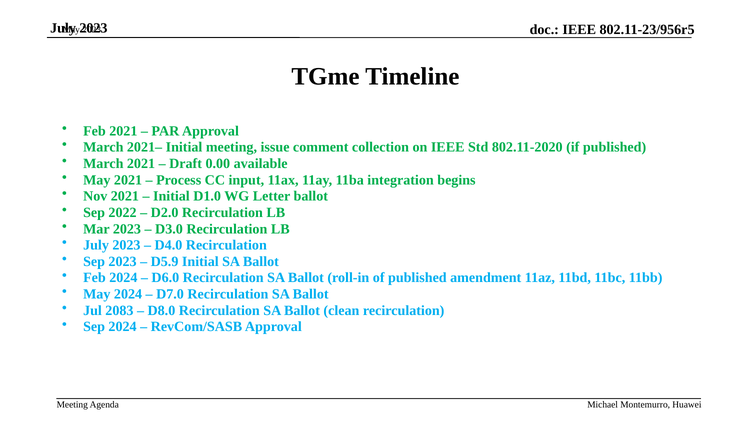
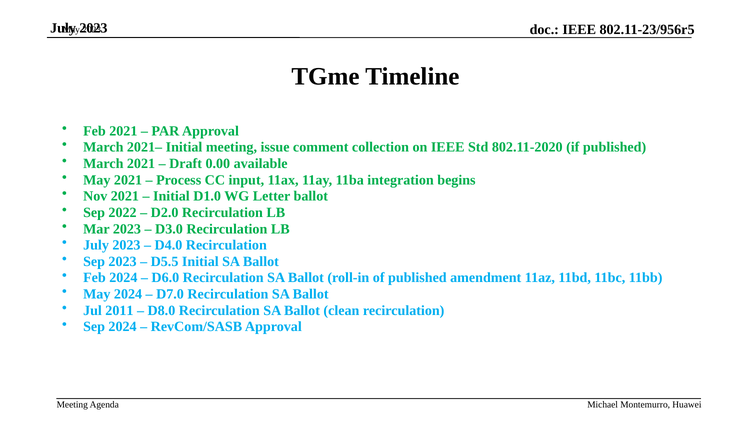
D5.9: D5.9 -> D5.5 (165, 262)
2083: 2083 -> 2011 (119, 311)
